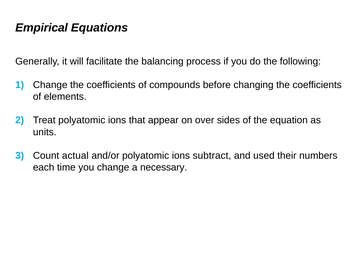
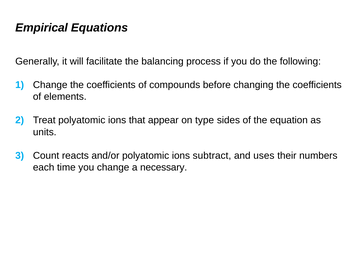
over: over -> type (205, 120)
actual: actual -> reacts (75, 156)
used: used -> uses (264, 156)
